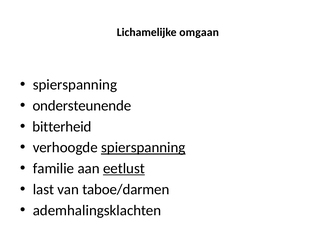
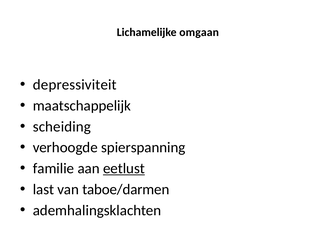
spierspanning: spierspanning -> depressiviteit (75, 85)
ondersteunende: ondersteunende -> maatschappelijk (82, 106)
bitterheid: bitterheid -> scheiding (62, 127)
spierspanning underline: present -> none (143, 148)
